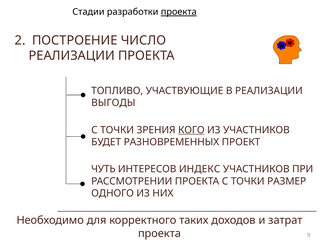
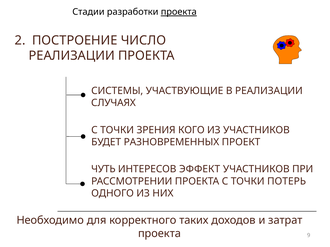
ТОПЛИВО: ТОПЛИВО -> СИСТЕМЫ (117, 91)
ВЫГОДЫ: ВЫГОДЫ -> СЛУЧАЯХ (113, 103)
КОГО underline: present -> none (191, 130)
ИНДЕКС: ИНДЕКС -> ЭФФЕКТ (200, 170)
РАЗМЕР: РАЗМЕР -> ПОТЕРЬ (287, 182)
